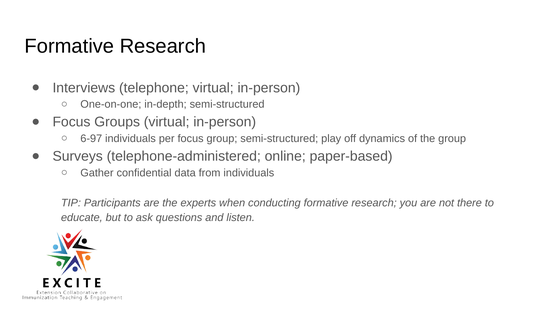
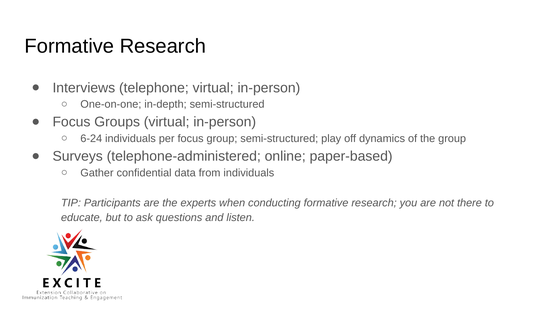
6-97: 6-97 -> 6-24 (91, 139)
